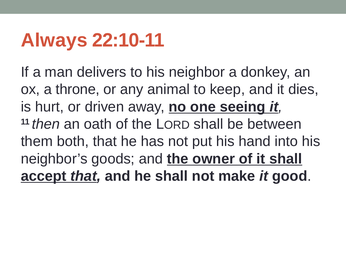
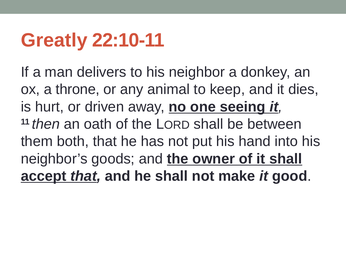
Always: Always -> Greatly (54, 40)
